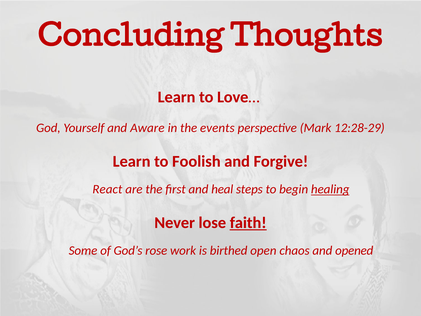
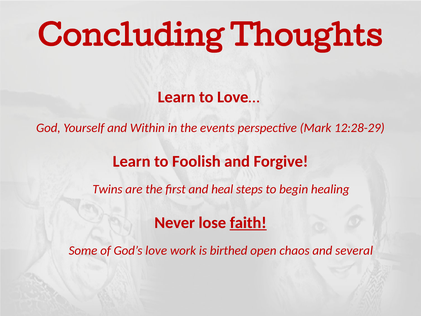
Aware: Aware -> Within (147, 128)
React: React -> Twins (107, 189)
healing underline: present -> none (330, 189)
rose: rose -> love (156, 251)
opened: opened -> several (354, 251)
